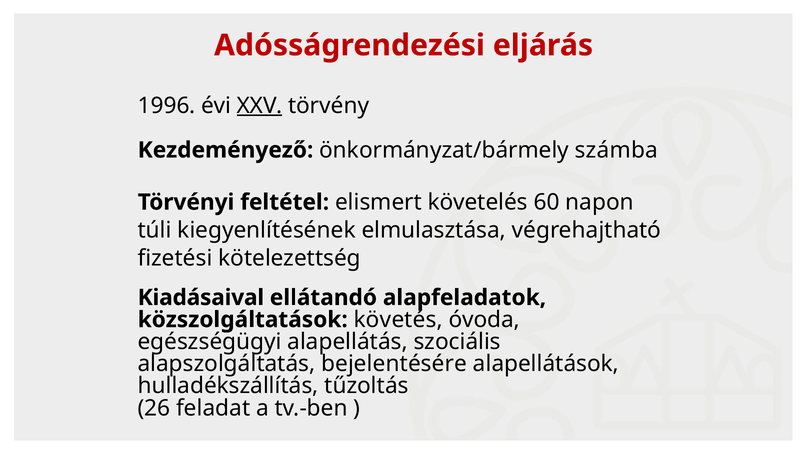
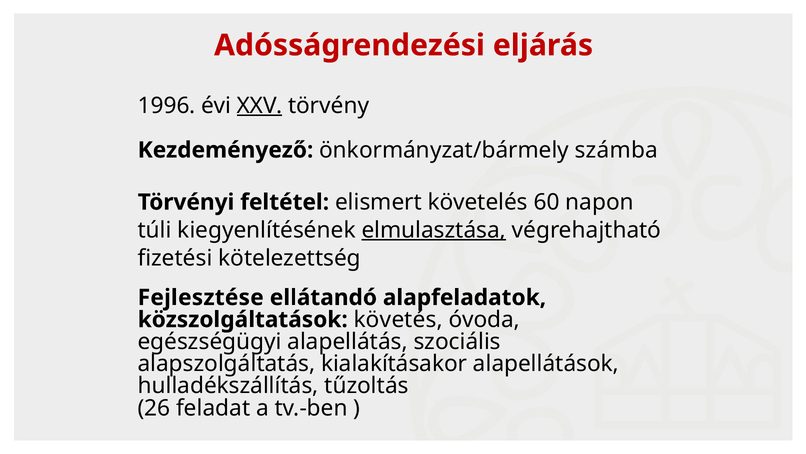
elmulasztása underline: none -> present (434, 230)
Kiadásaival: Kiadásaival -> Fejlesztése (201, 297)
bejelentésére: bejelentésére -> kialakításakor (394, 363)
